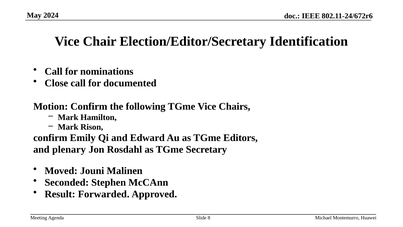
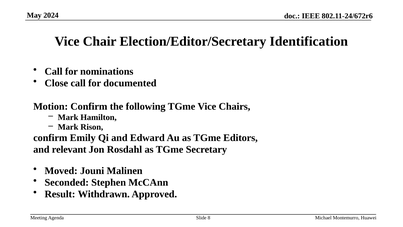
plenary: plenary -> relevant (69, 149)
Forwarded: Forwarded -> Withdrawn (104, 194)
